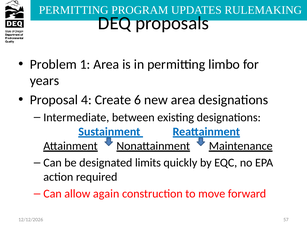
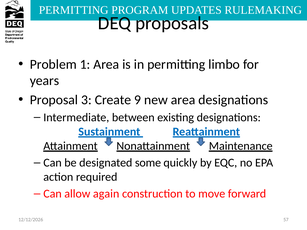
4: 4 -> 3 (86, 100)
6: 6 -> 9 (138, 100)
limits: limits -> some (148, 163)
